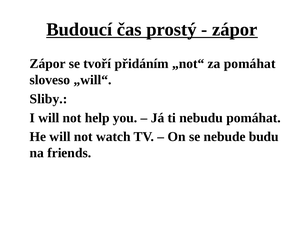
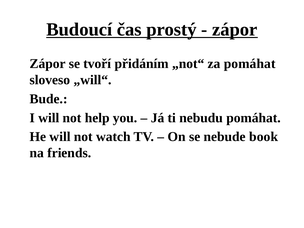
Sliby: Sliby -> Bude (49, 99)
budu: budu -> book (264, 137)
